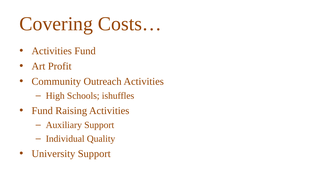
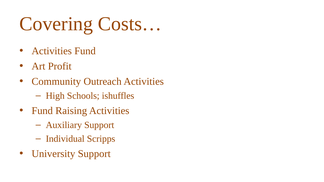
Quality: Quality -> Scripps (101, 139)
